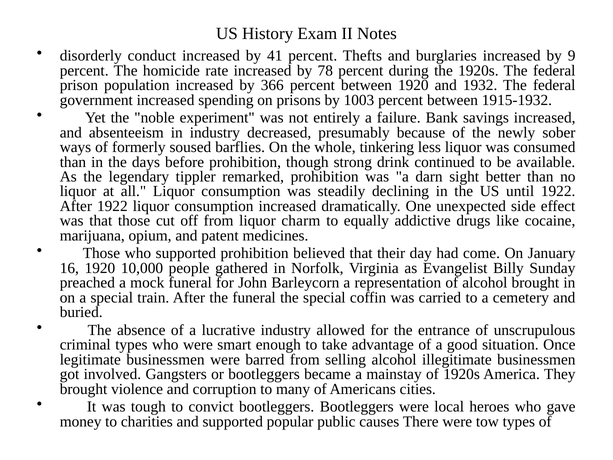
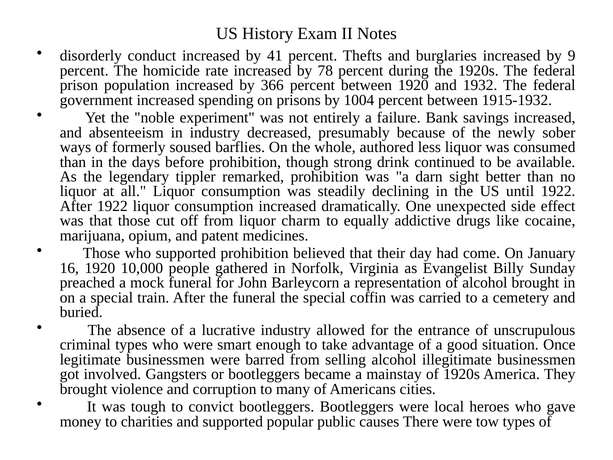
1003: 1003 -> 1004 (359, 100)
tinkering: tinkering -> authored (387, 147)
